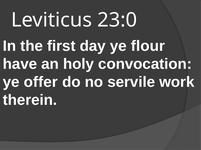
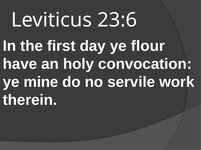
23:0: 23:0 -> 23:6 (117, 20)
offer: offer -> mine (41, 82)
